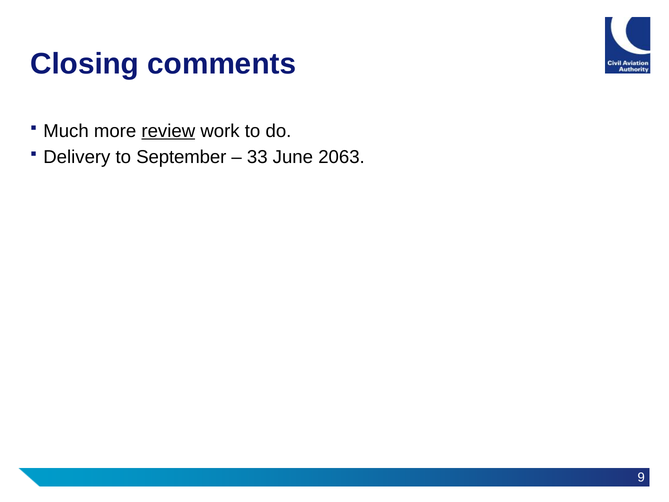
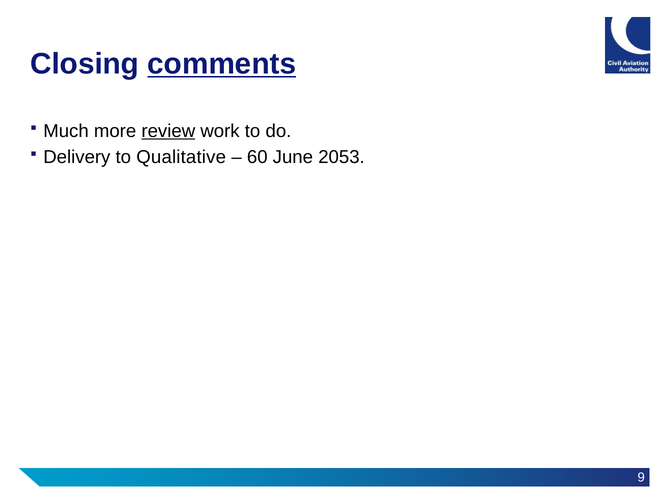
comments underline: none -> present (222, 64)
September: September -> Qualitative (181, 157)
33: 33 -> 60 (257, 157)
2063: 2063 -> 2053 (342, 157)
